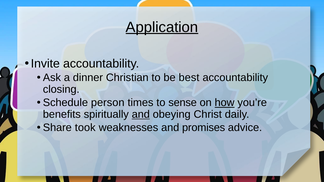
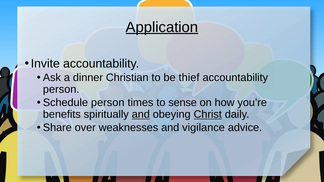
best: best -> thief (189, 78)
closing: closing -> person (61, 89)
how underline: present -> none (225, 103)
Christ underline: none -> present (208, 114)
took: took -> over (85, 128)
promises: promises -> vigilance (204, 128)
